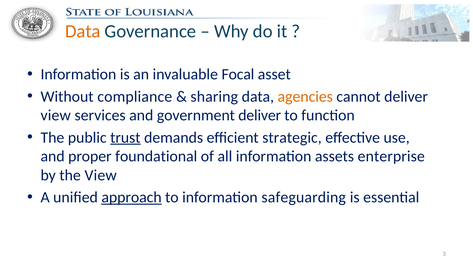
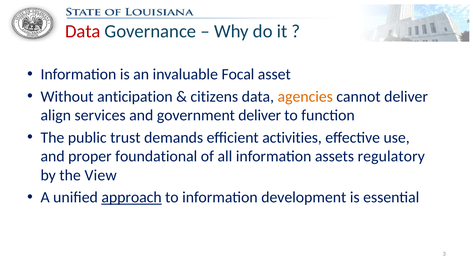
Data colour: orange -> red (83, 31)
compliance: compliance -> anticipation (135, 96)
sharing: sharing -> citizens (214, 96)
view: view -> align (56, 115)
trust underline: present -> none (125, 138)
strategic: strategic -> activities (292, 138)
enterprise: enterprise -> regulatory (391, 156)
safeguarding: safeguarding -> development (304, 197)
